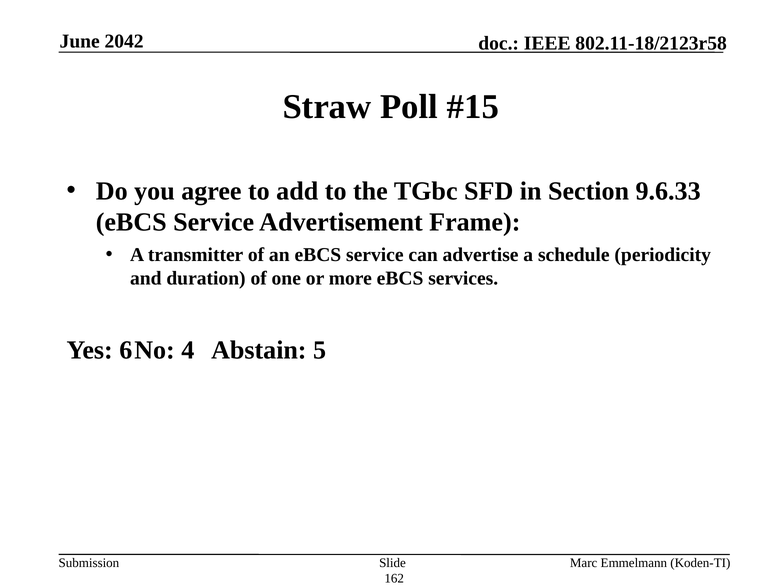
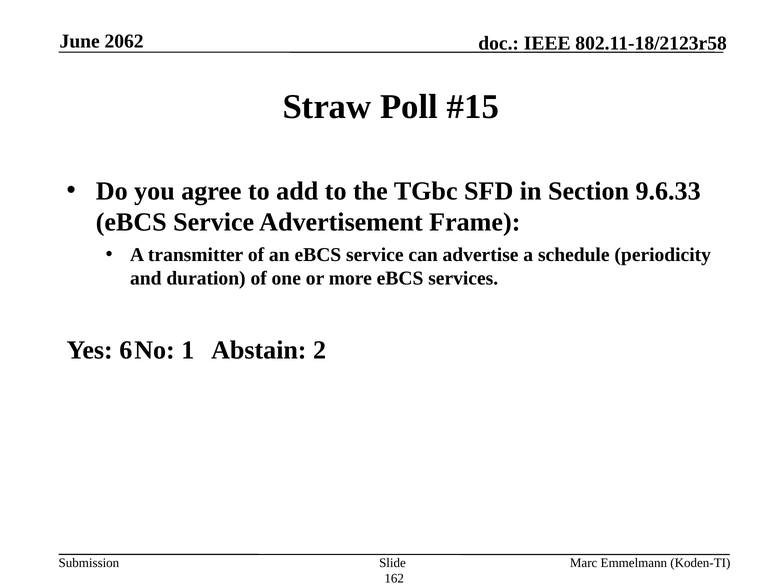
2042: 2042 -> 2062 (124, 41)
4: 4 -> 1 (188, 350)
5: 5 -> 2 (320, 350)
